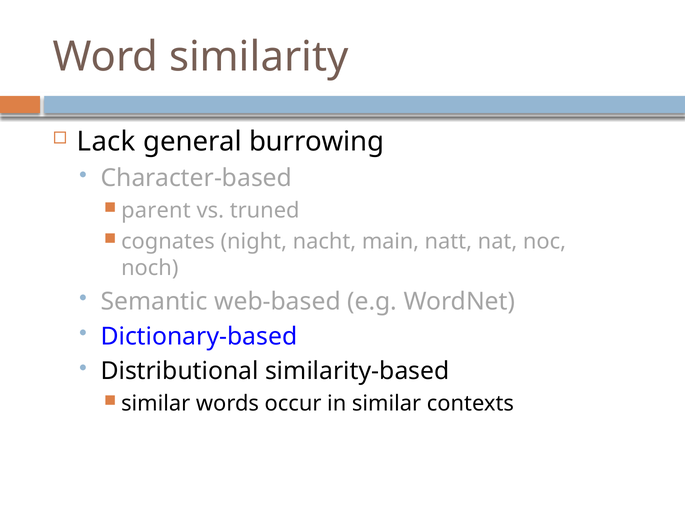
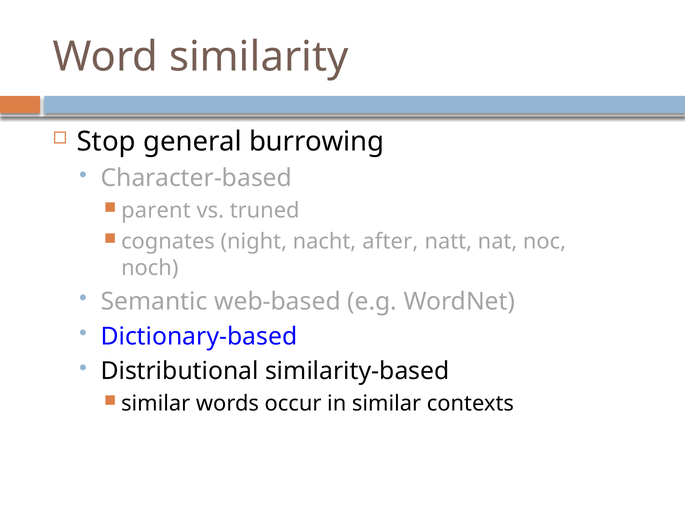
Lack: Lack -> Stop (106, 142)
main: main -> after (390, 242)
